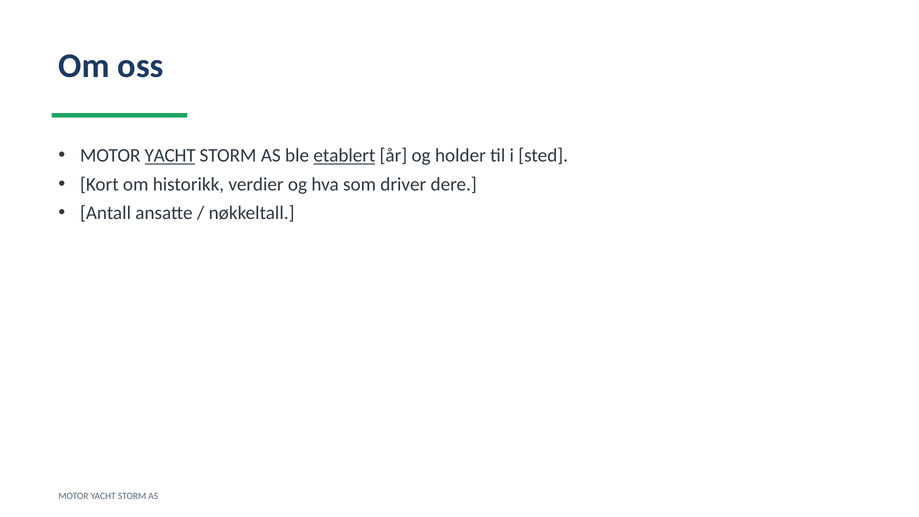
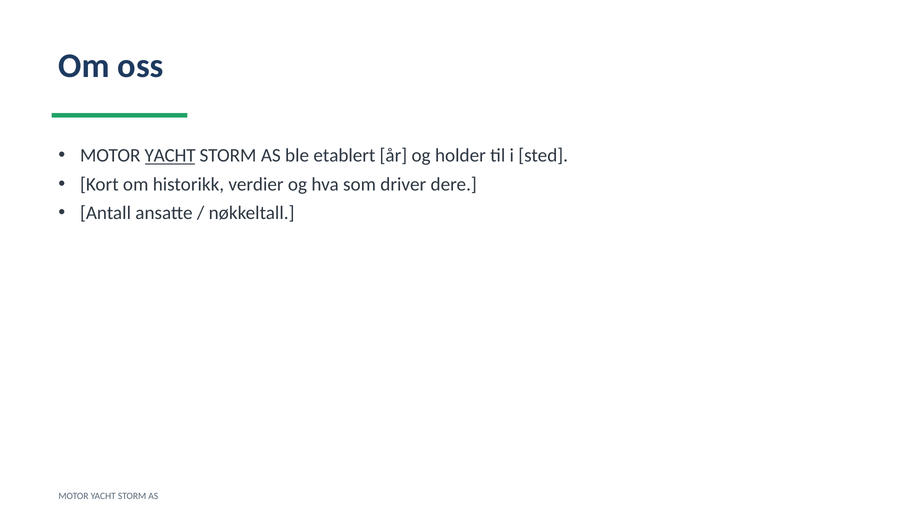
etablert underline: present -> none (344, 156)
